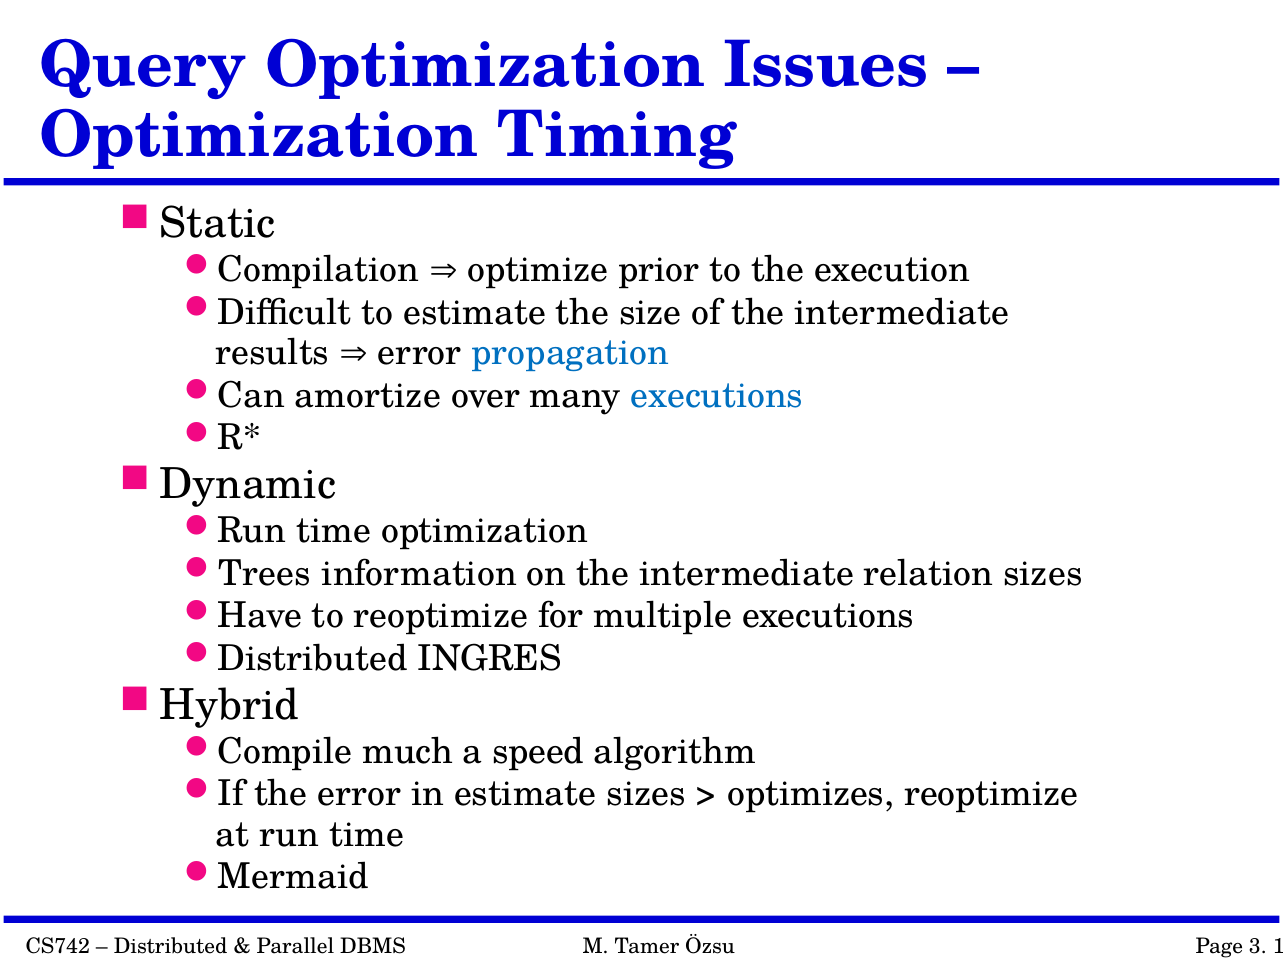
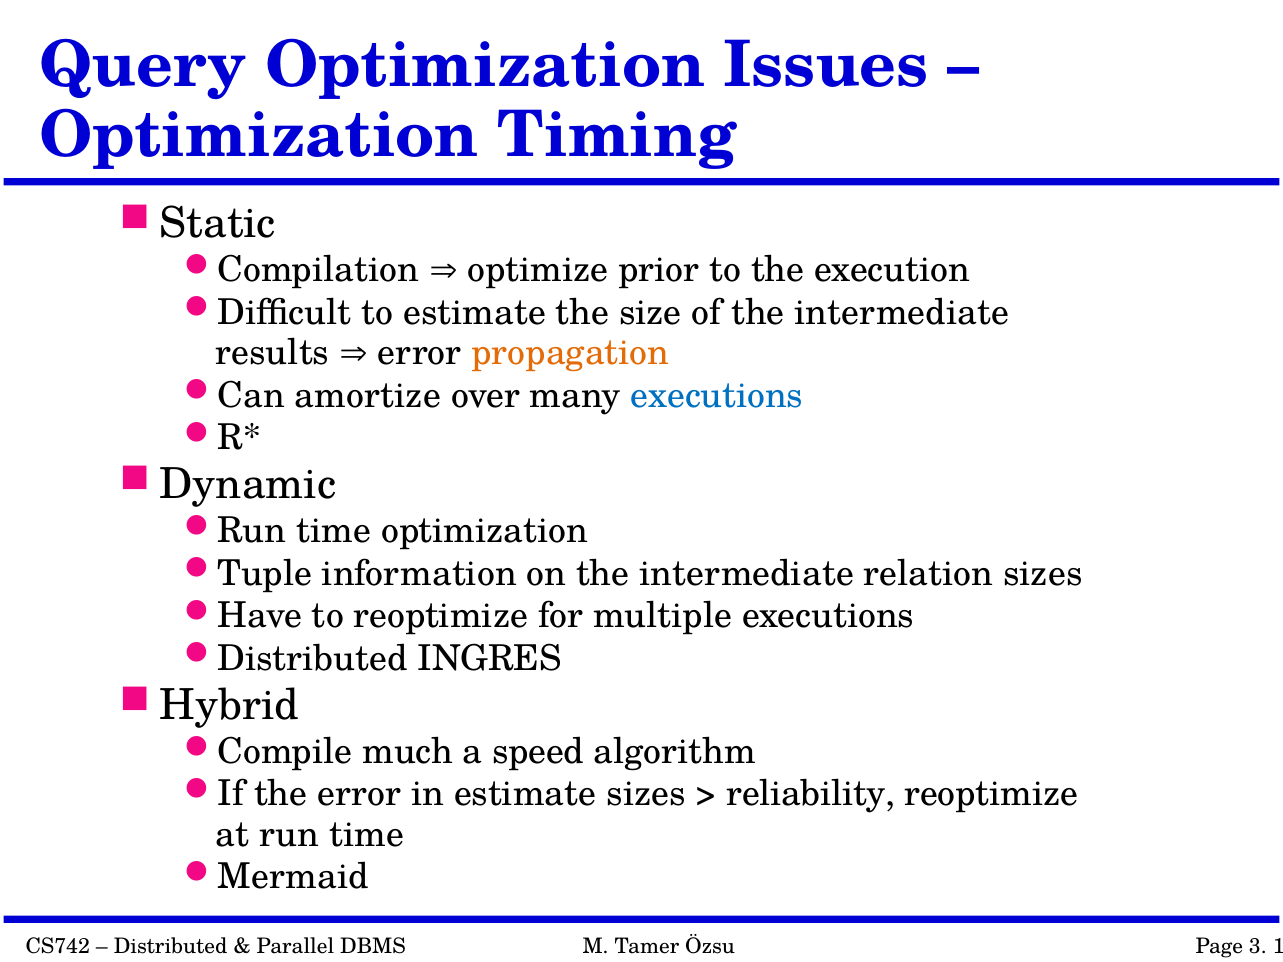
propagation colour: blue -> orange (571, 353)
Trees: Trees -> Tuple (265, 574)
optimizes: optimizes -> reliability (811, 794)
